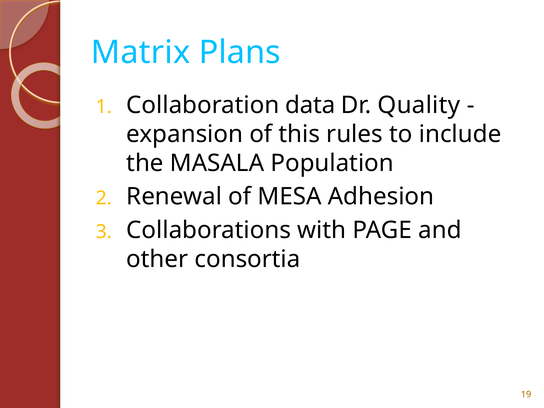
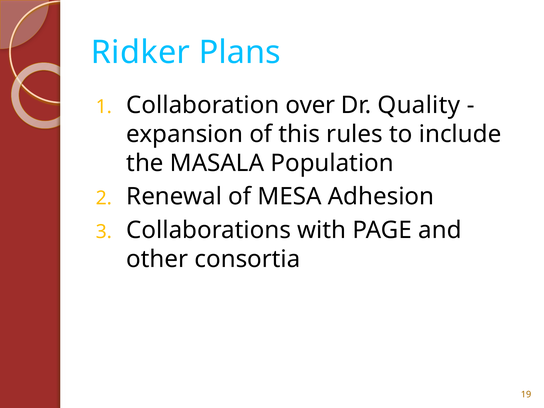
Matrix: Matrix -> Ridker (140, 53)
data: data -> over (310, 105)
